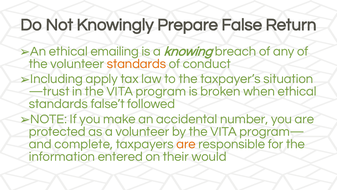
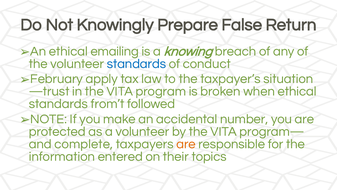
standards colour: orange -> blue (136, 64)
Including: Including -> February (57, 79)
false’t: false’t -> from’t (108, 104)
would: would -> topics (209, 156)
